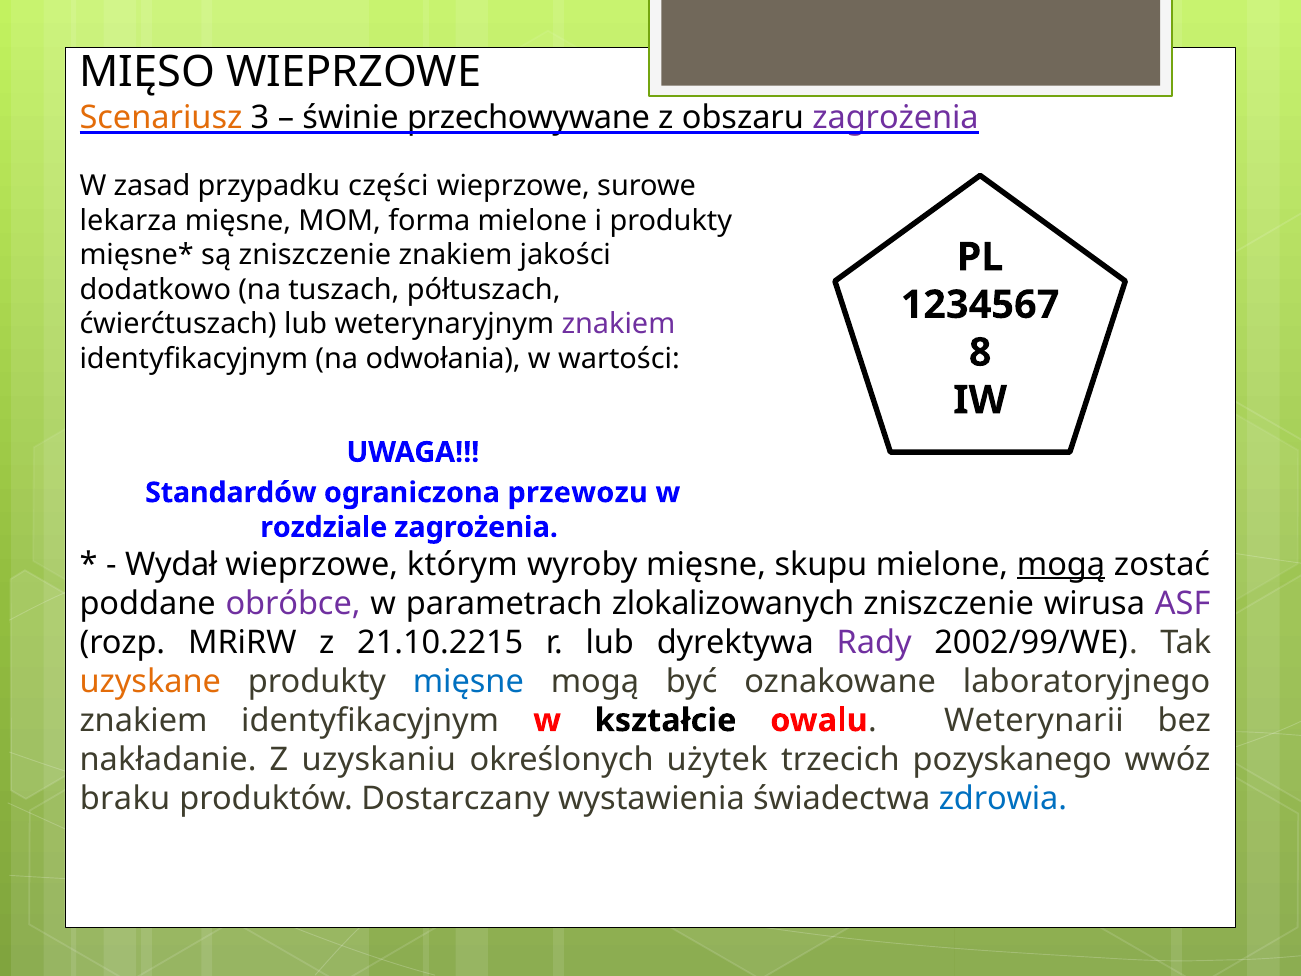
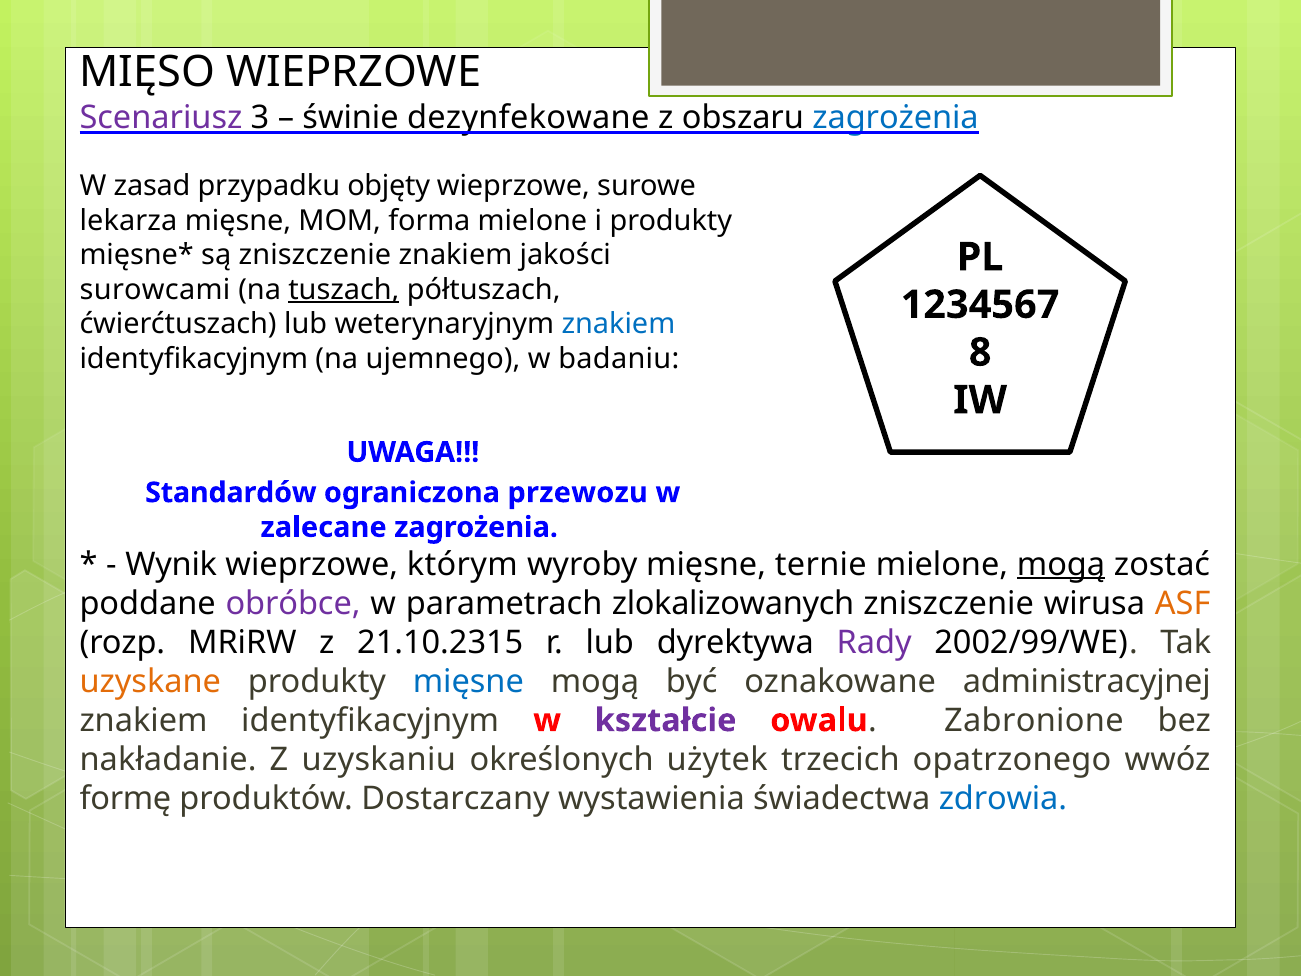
Scenariusz colour: orange -> purple (161, 117)
przechowywane: przechowywane -> dezynfekowane (528, 117)
zagrożenia colour: purple -> blue (896, 117)
części: części -> objęty (389, 186)
dodatkowo: dodatkowo -> surowcami (155, 290)
tuszach underline: none -> present (344, 290)
znakiem colour: purple -> blue (618, 324)
odwołania: odwołania -> ujemnego (443, 359)
wartości: wartości -> badaniu (619, 359)
rozdziale: rozdziale -> zalecane (324, 527)
Wydał: Wydał -> Wynik (171, 564)
skupu: skupu -> ternie (821, 564)
ASF colour: purple -> orange (1183, 603)
21.10.2215: 21.10.2215 -> 21.10.2315 (440, 642)
laboratoryjnego: laboratoryjnego -> administracyjnej (1087, 681)
kształcie colour: black -> purple (666, 720)
Weterynarii: Weterynarii -> Zabronione (1034, 720)
pozyskanego: pozyskanego -> opatrzonego (1012, 759)
braku: braku -> formę (125, 798)
